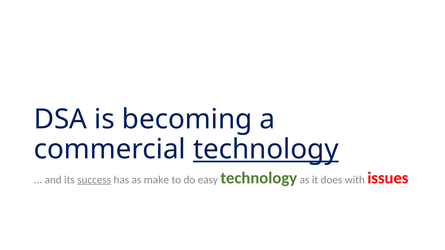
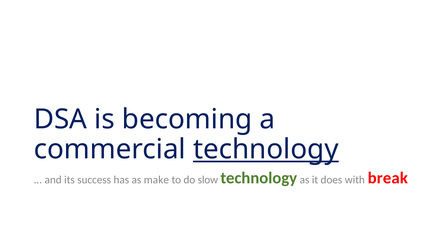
success underline: present -> none (94, 180)
easy: easy -> slow (208, 180)
issues: issues -> break (388, 178)
